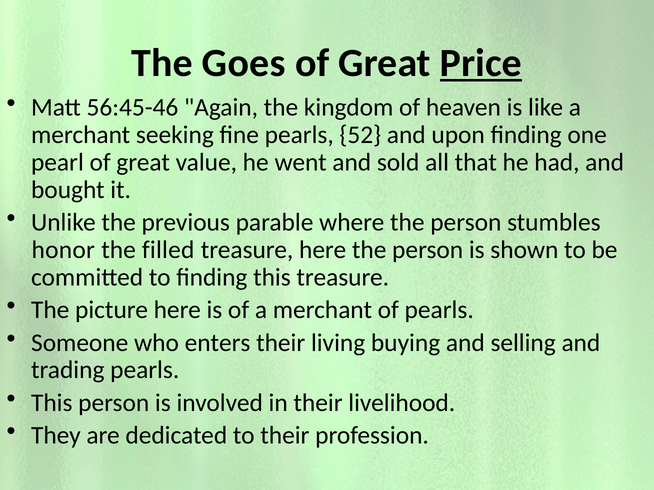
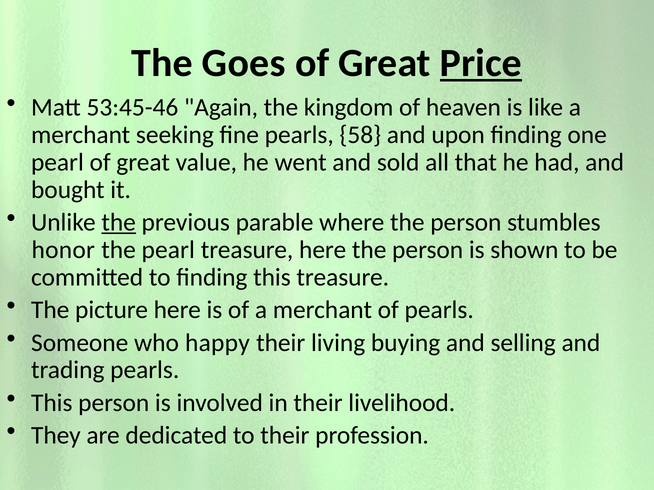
56:45-46: 56:45-46 -> 53:45-46 (132, 108)
52: 52 -> 58 (360, 135)
the underline: none -> present (119, 223)
the filled: filled -> pearl (168, 250)
enters: enters -> happy (217, 343)
